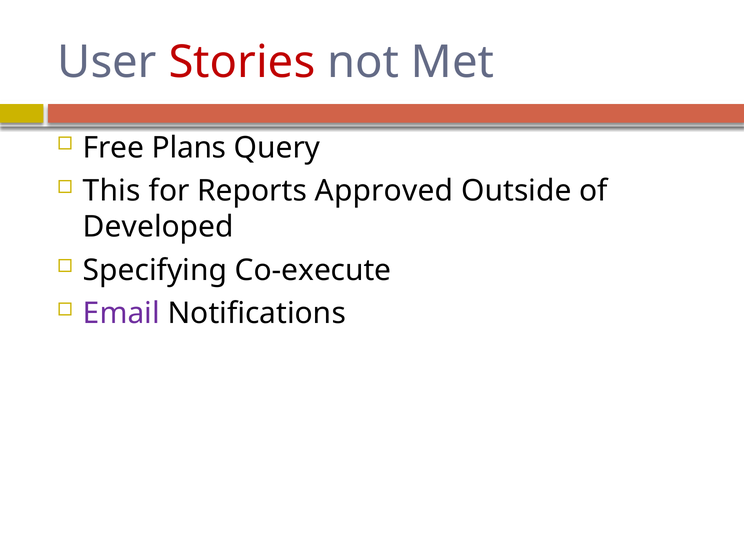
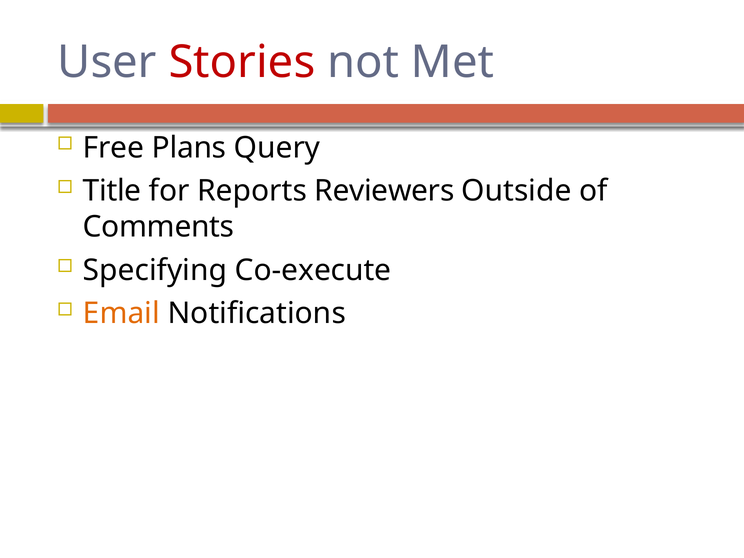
This: This -> Title (112, 191)
Approved: Approved -> Reviewers (384, 191)
Developed: Developed -> Comments (159, 227)
Email colour: purple -> orange (121, 313)
